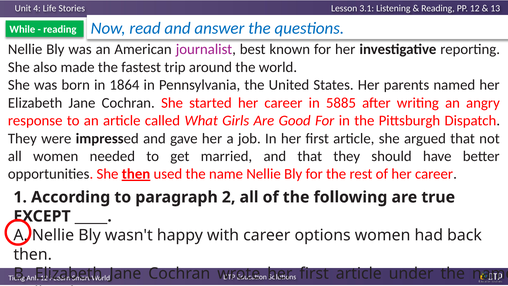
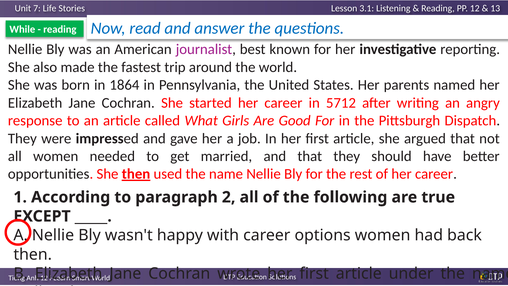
4: 4 -> 7 (37, 8)
5885: 5885 -> 5712 (341, 103)
